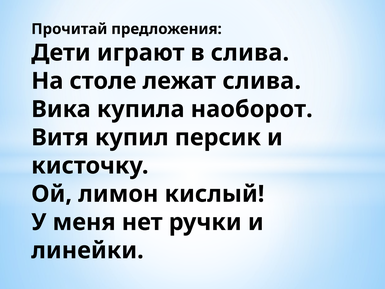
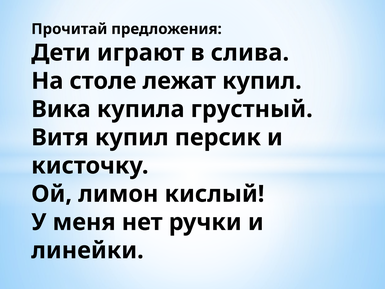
лежат слива: слива -> купил (262, 81)
наоборот: наоборот -> грустный (252, 109)
